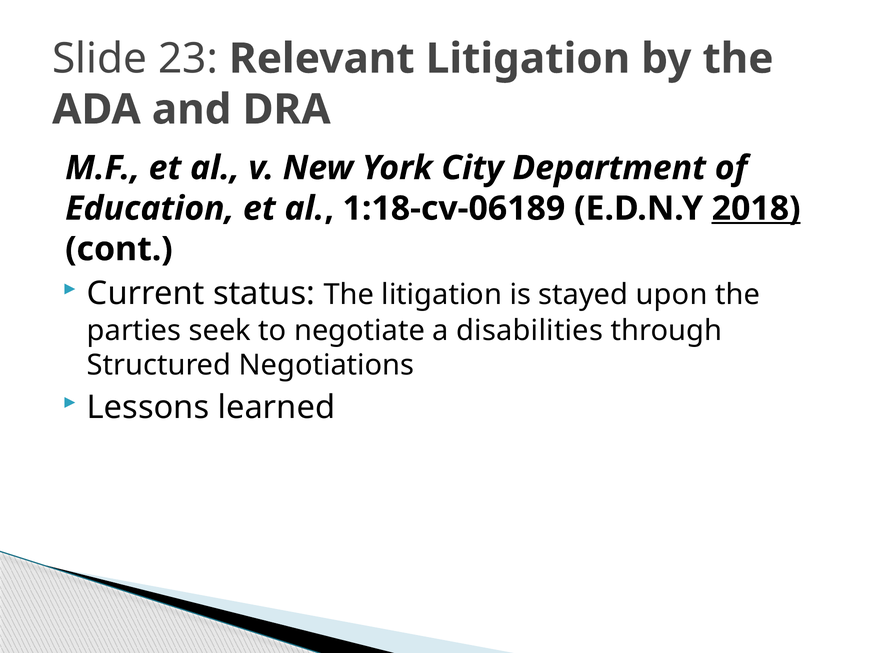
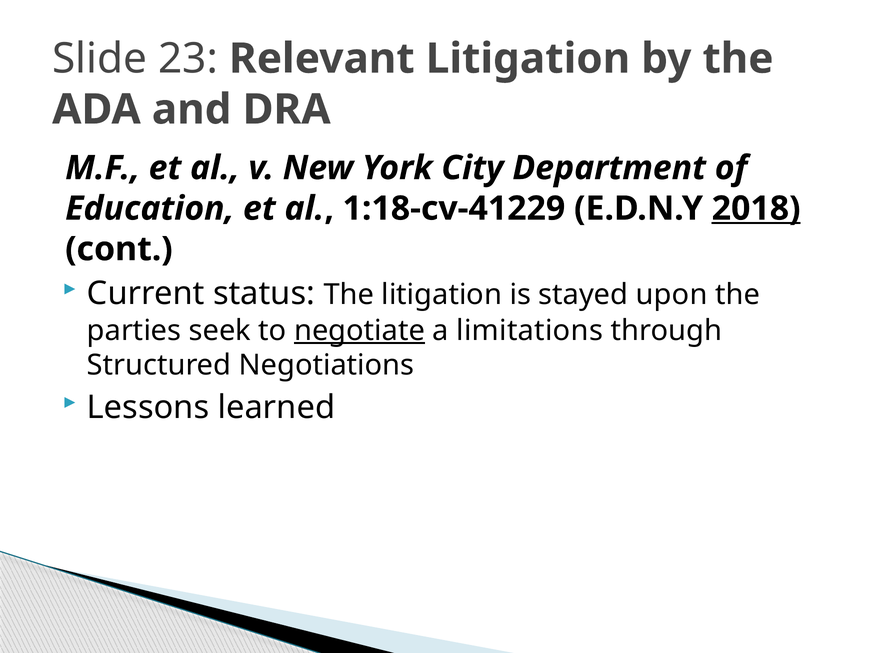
1:18-cv-06189: 1:18-cv-06189 -> 1:18-cv-41229 (454, 209)
negotiate underline: none -> present (360, 331)
disabilities: disabilities -> limitations (530, 331)
